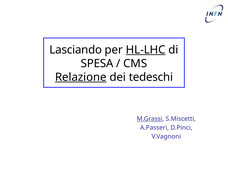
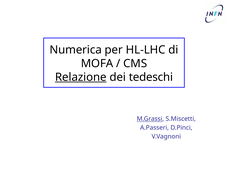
Lasciando: Lasciando -> Numerica (76, 50)
HL-LHC underline: present -> none (146, 50)
SPESA: SPESA -> MOFA (97, 63)
